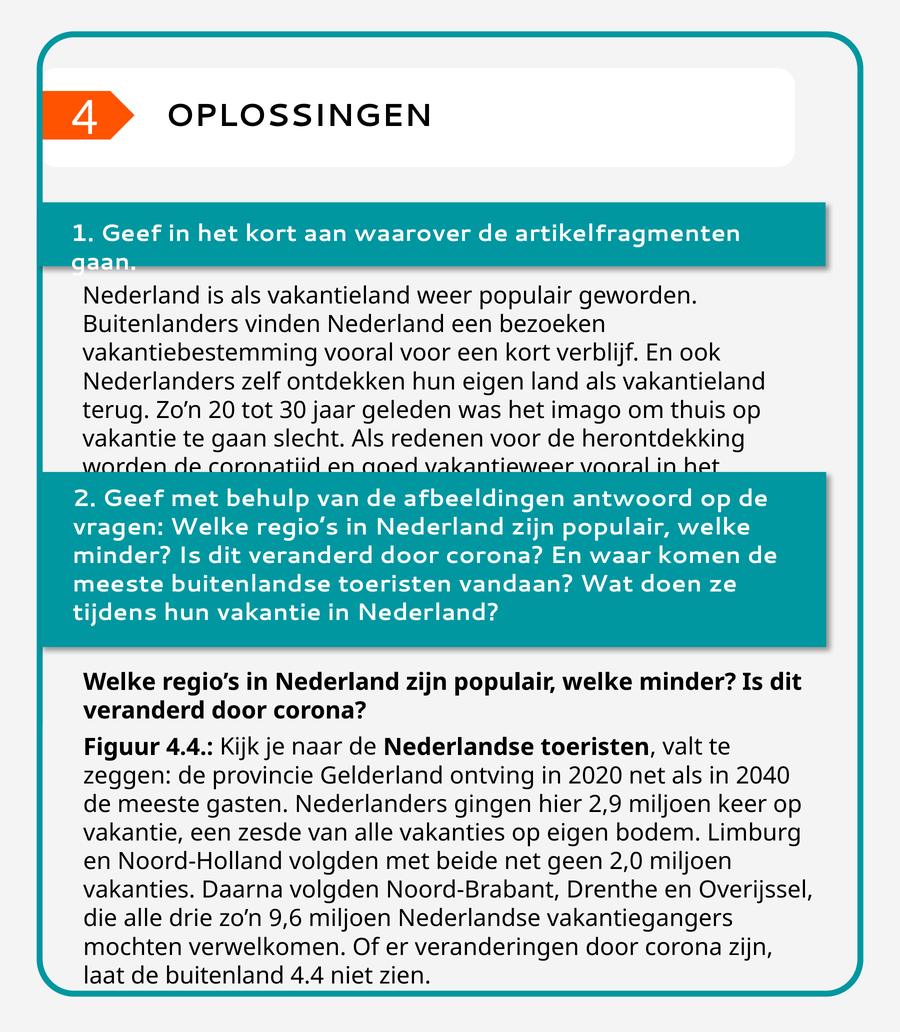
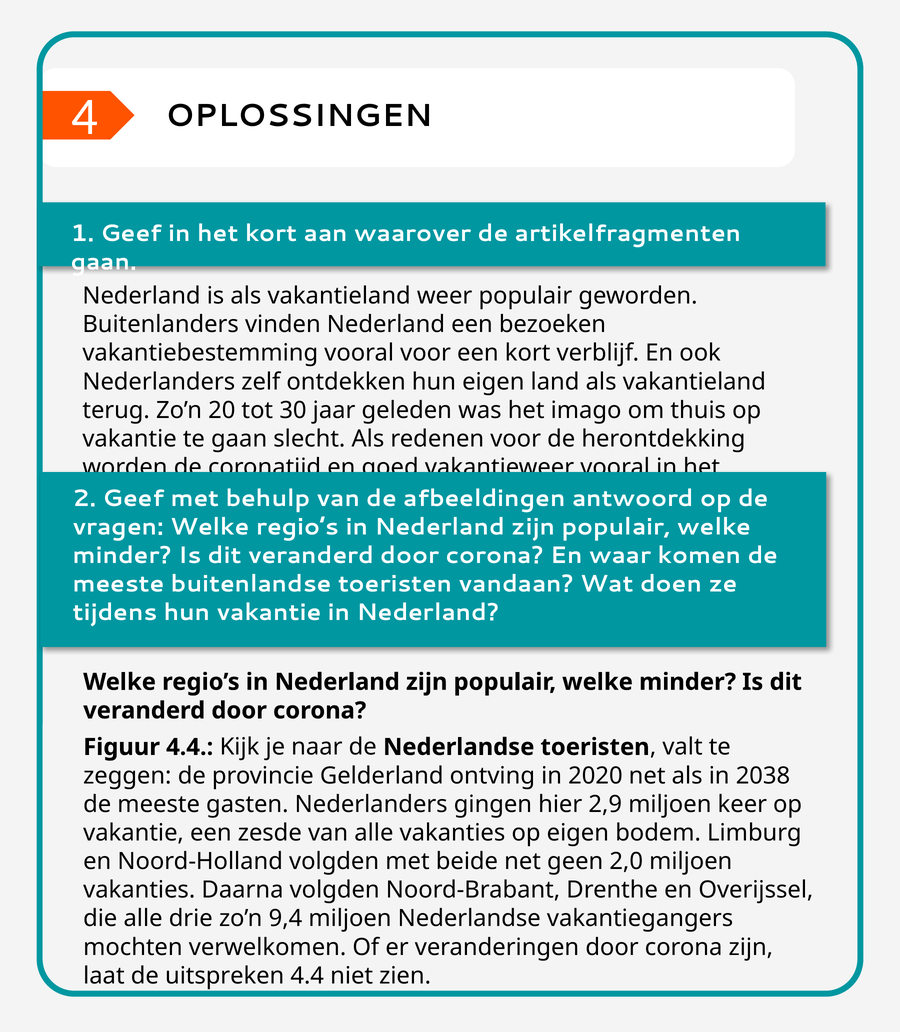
2040: 2040 -> 2038 (763, 776)
9,6: 9,6 -> 9,4 (285, 918)
buitenland: buitenland -> uitspreken (225, 976)
